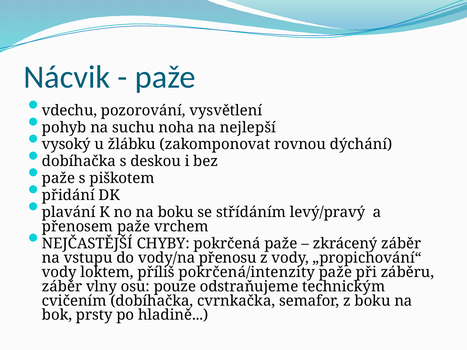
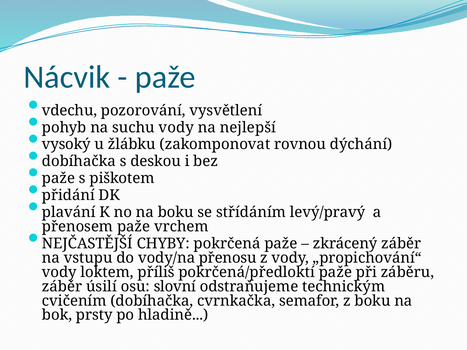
suchu noha: noha -> vody (176, 128)
pokrčená/intenzity: pokrčená/intenzity -> pokrčená/předloktí (247, 272)
vlny: vlny -> úsilí (101, 287)
pouze: pouze -> slovní (175, 287)
